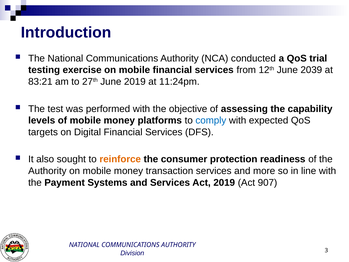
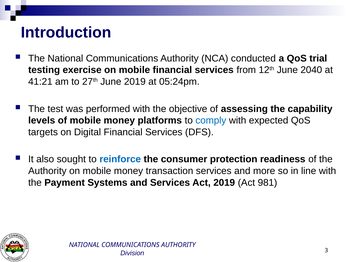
2039: 2039 -> 2040 (311, 70)
83:21: 83:21 -> 41:21 (40, 82)
11:24pm: 11:24pm -> 05:24pm (179, 82)
reinforce colour: orange -> blue (120, 159)
907: 907 -> 981 (267, 182)
